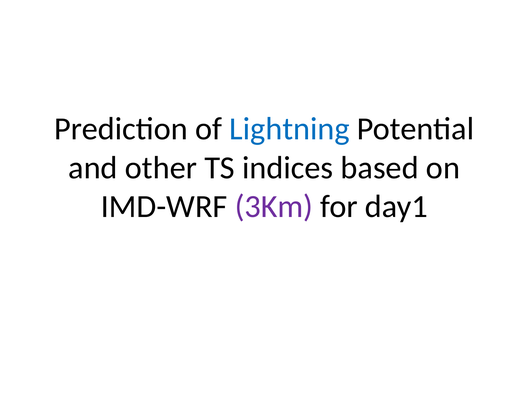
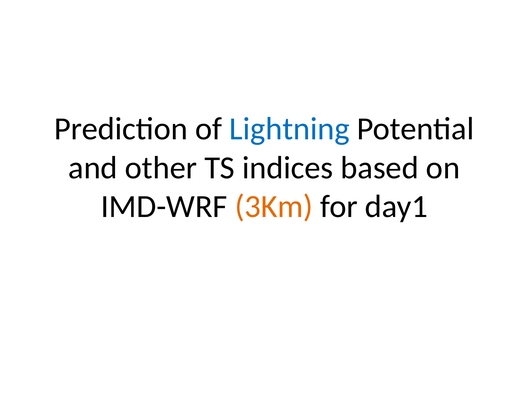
3Km colour: purple -> orange (274, 207)
